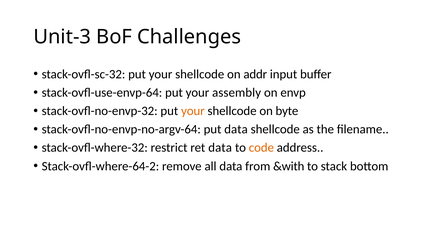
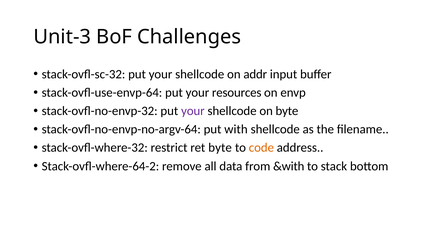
assembly: assembly -> resources (237, 93)
your colour: orange -> purple (193, 111)
put data: data -> with (236, 129)
ret data: data -> byte (220, 148)
